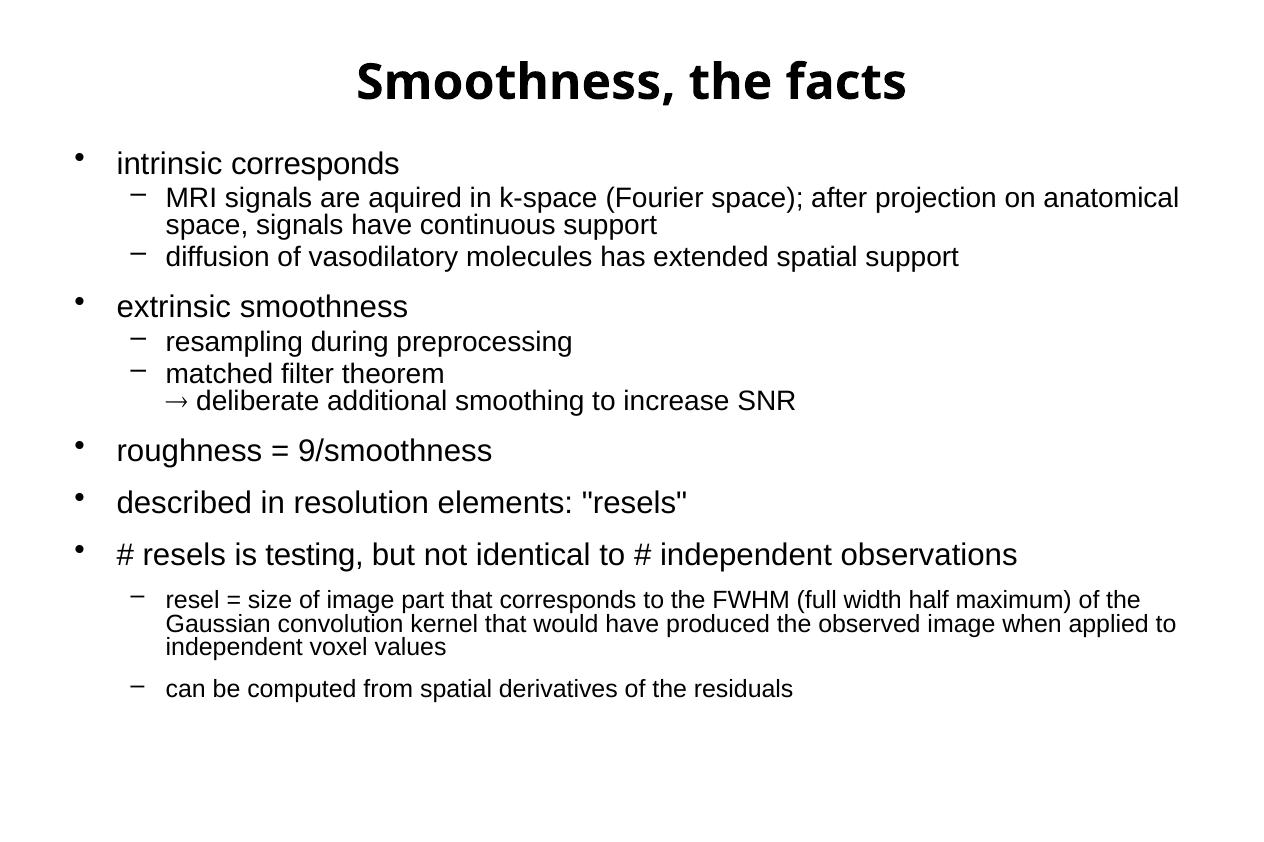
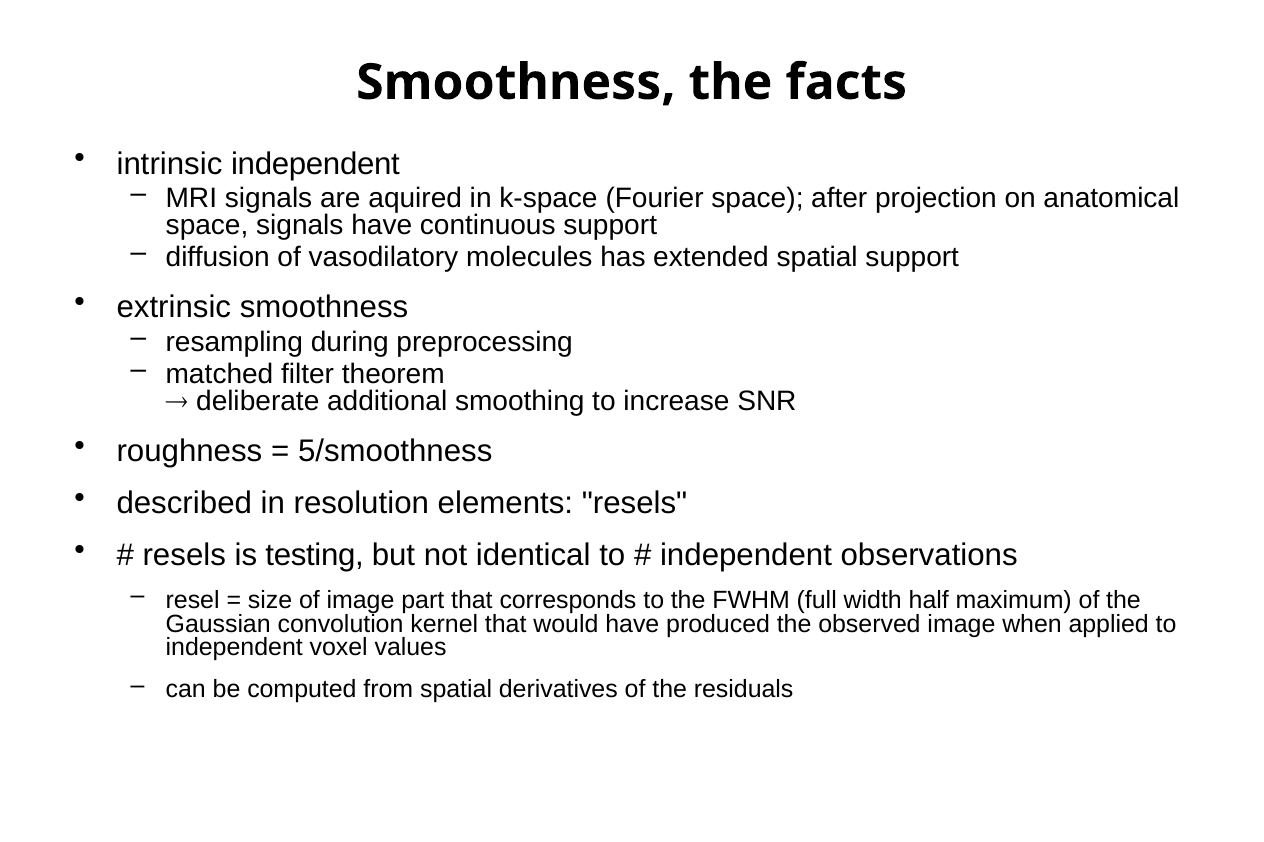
intrinsic corresponds: corresponds -> independent (315, 164)
9/smoothness: 9/smoothness -> 5/smoothness (395, 452)
